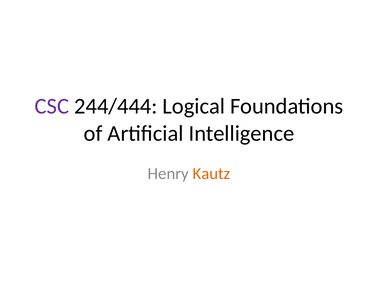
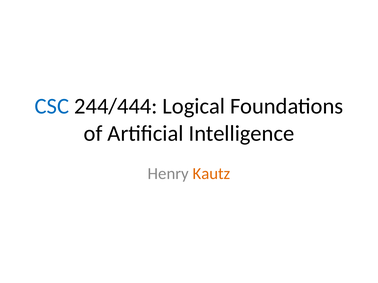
CSC colour: purple -> blue (52, 106)
